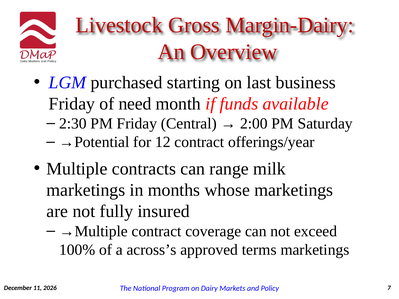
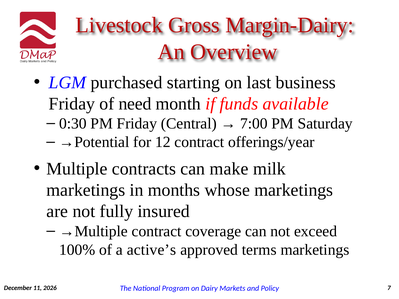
2:30: 2:30 -> 0:30 (73, 124)
2:00: 2:00 -> 7:00 (254, 124)
range: range -> make (229, 169)
across’s: across’s -> active’s (151, 250)
